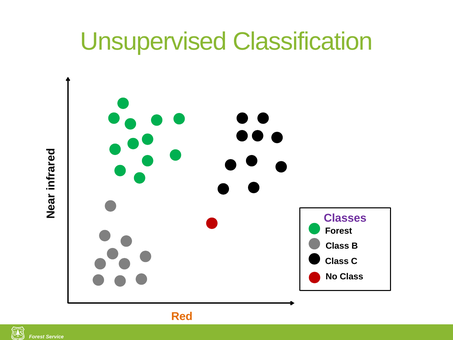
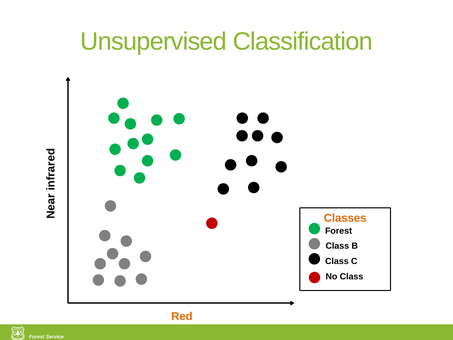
Classes colour: purple -> orange (345, 218)
